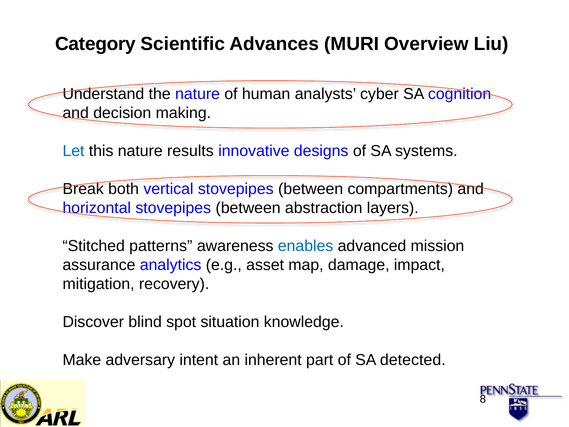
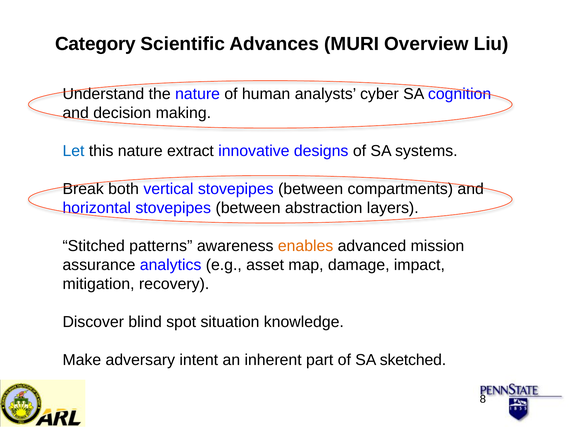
results: results -> extract (190, 151)
enables colour: blue -> orange (306, 246)
detected: detected -> sketched (413, 360)
